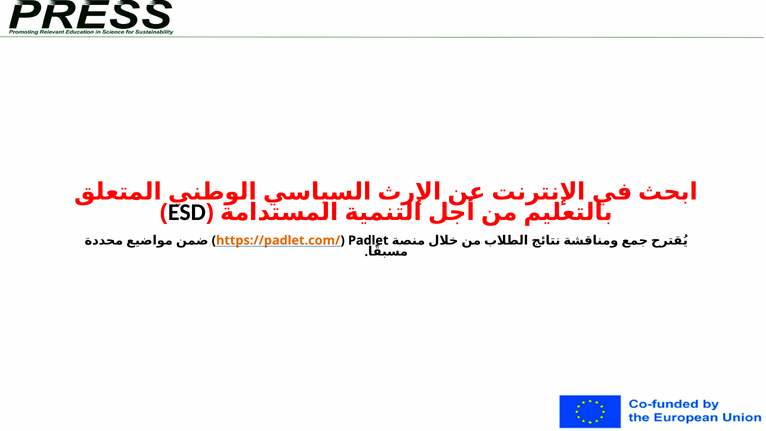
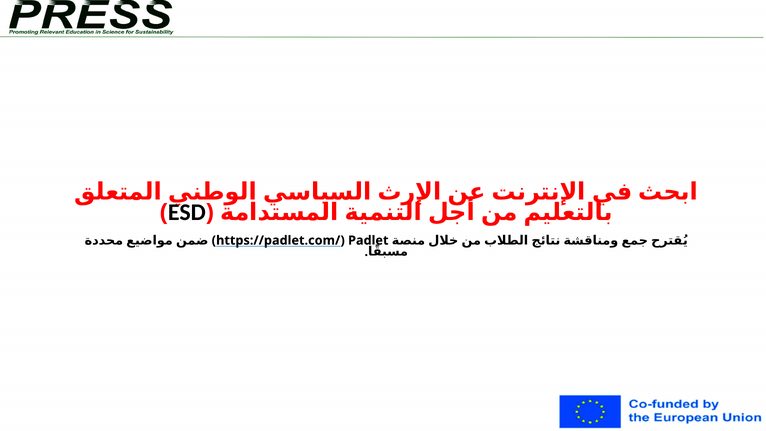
https://padlet.com/ colour: orange -> black (278, 240)
